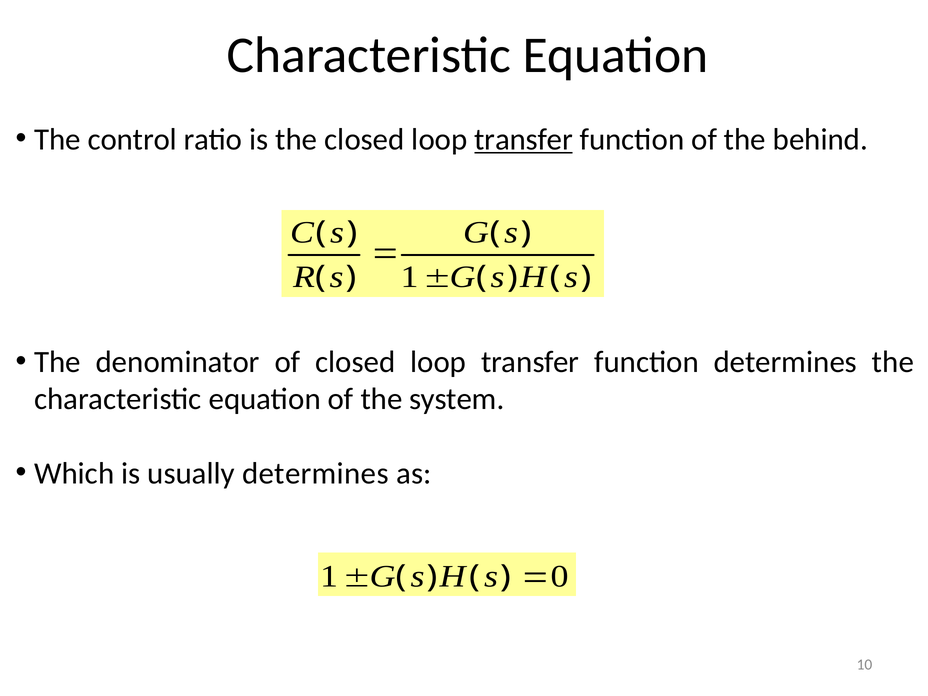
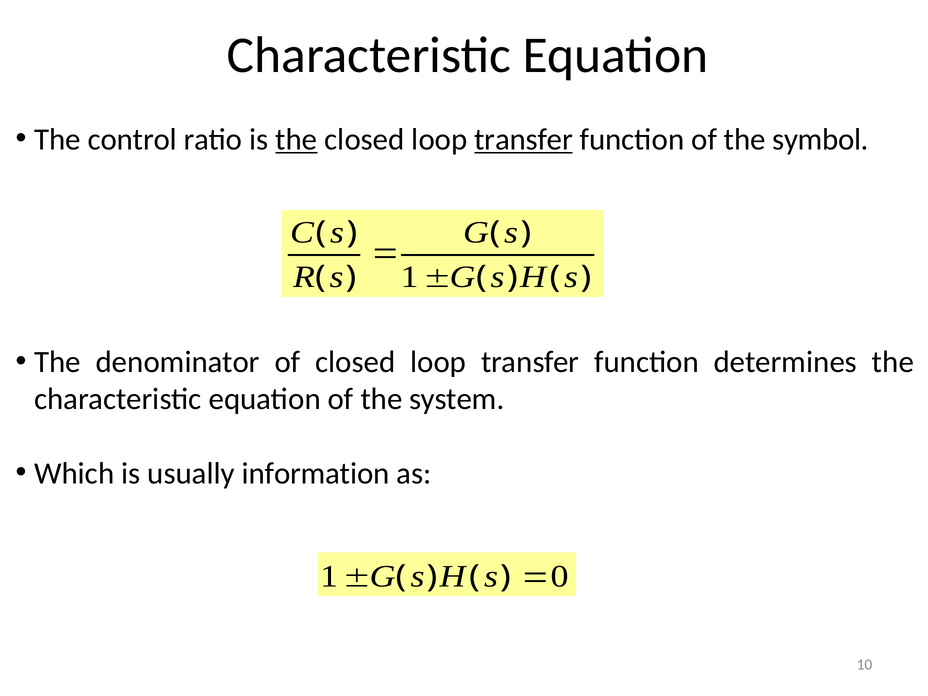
the underline: none -> present (296, 139)
behind: behind -> symbol (821, 139)
usually determines: determines -> information (316, 473)
